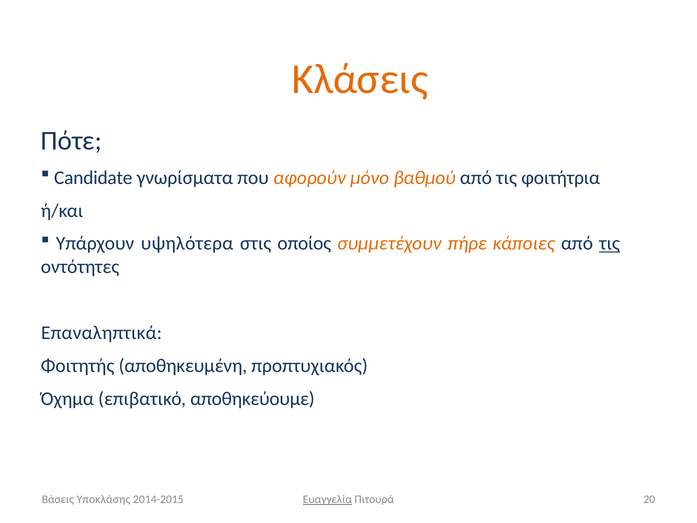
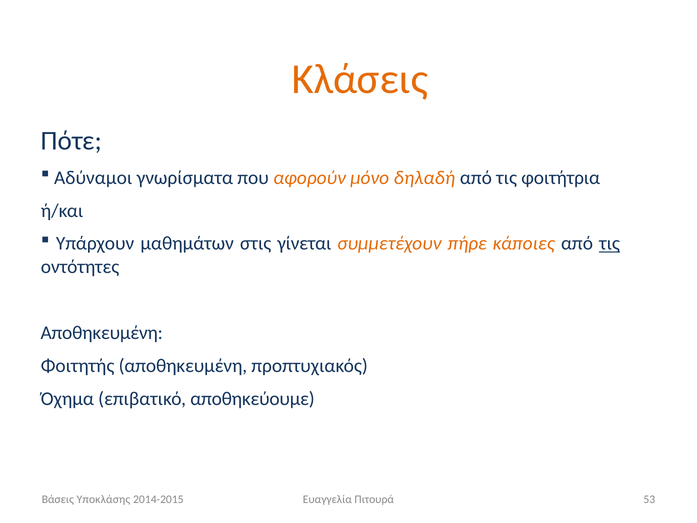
Candidate: Candidate -> Αδύναμοι (93, 178)
βαθμού: βαθμού -> δηλαδή (424, 178)
υψηλότερα: υψηλότερα -> μαθημάτων (187, 243)
οποίος: οποίος -> γίνεται (304, 243)
Επαναληπτικά: Επαναληπτικά -> Αποθηκευμένη (102, 333)
Ευαγγελία underline: present -> none (327, 499)
20: 20 -> 53 (649, 499)
